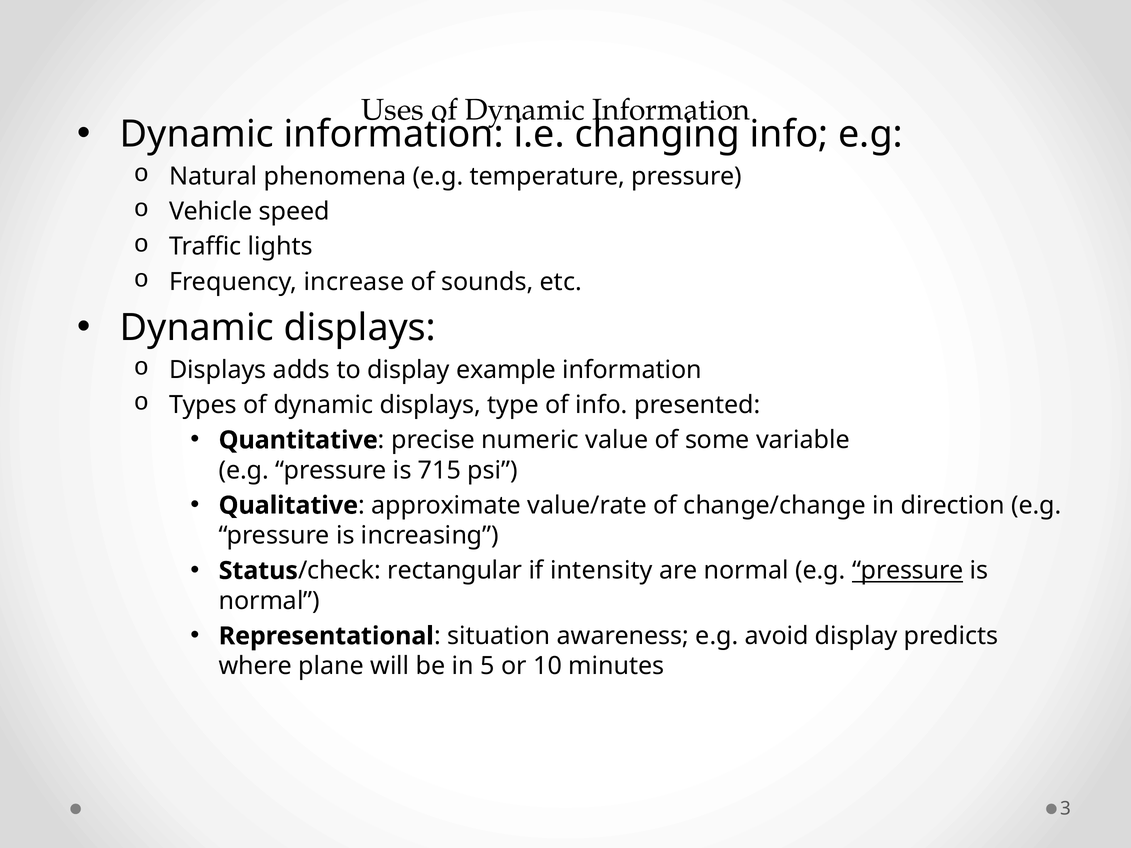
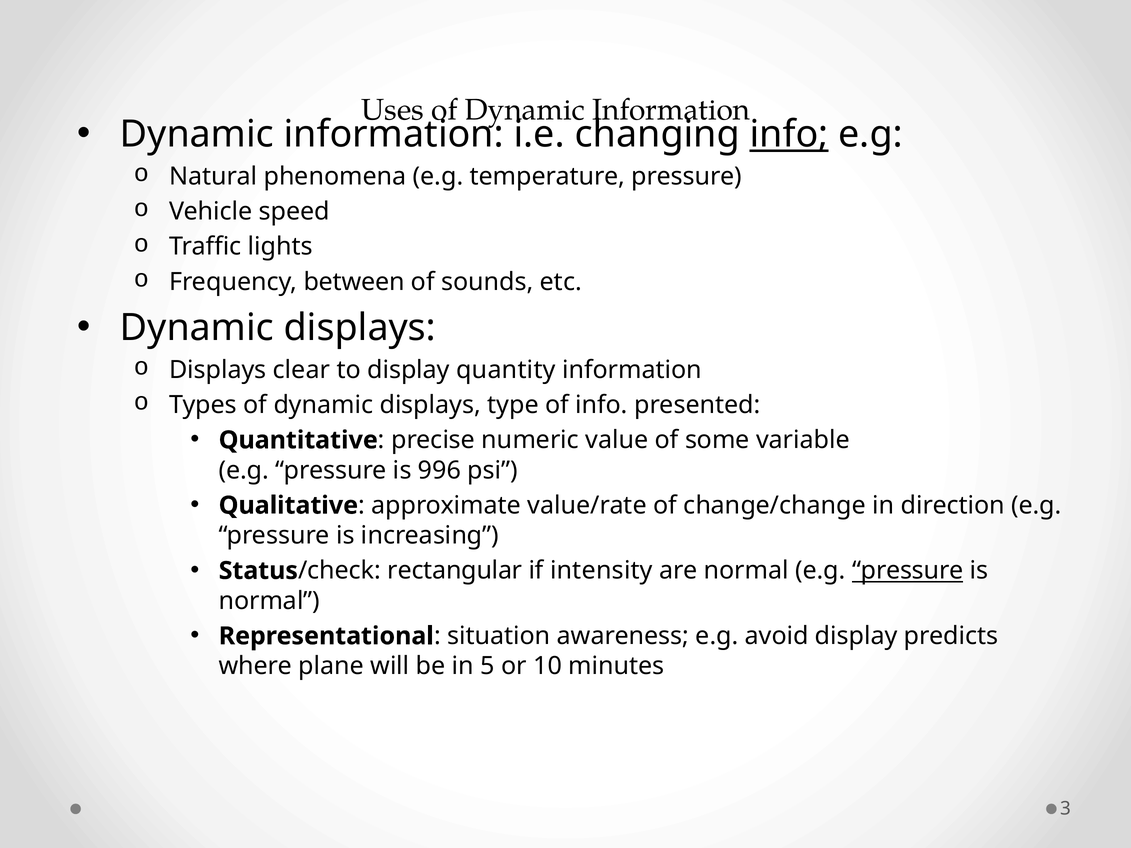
info underline: none -> present (789, 135)
increase: increase -> between (354, 282)
adds: adds -> clear (301, 370)
example: example -> quantity (506, 370)
715: 715 -> 996 (439, 470)
